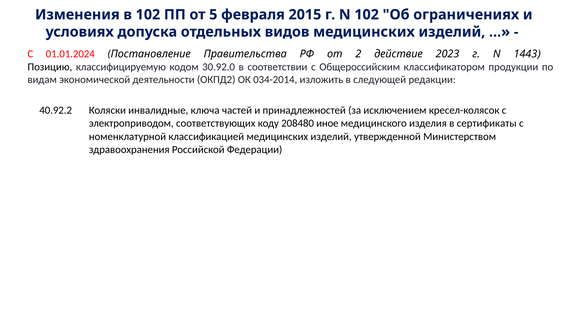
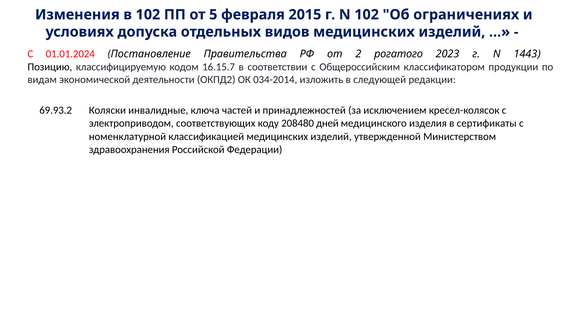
действие: действие -> рогатого (399, 54)
30.92.0: 30.92.0 -> 16.15.7 (219, 67)
40.92.2: 40.92.2 -> 69.93.2 (56, 110)
иное: иное -> дней (327, 123)
